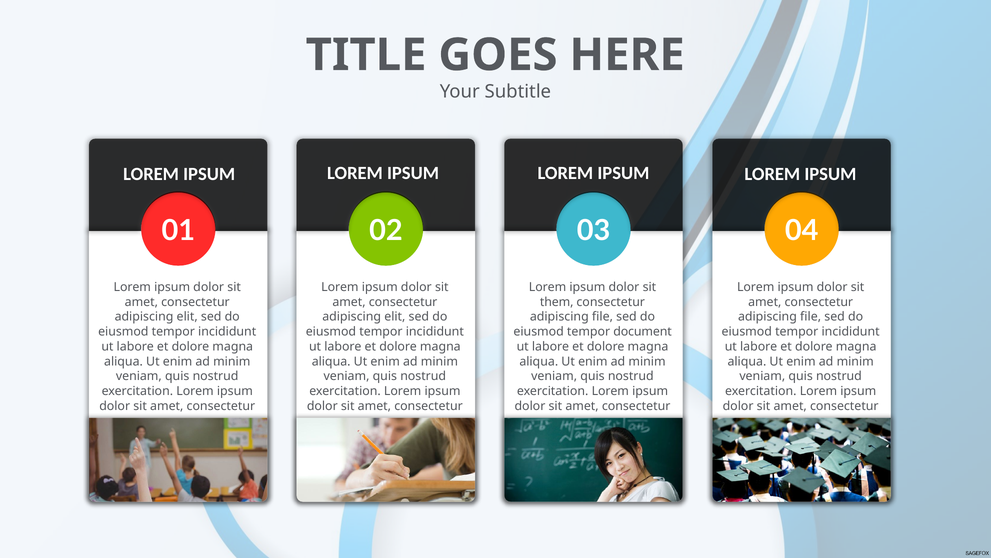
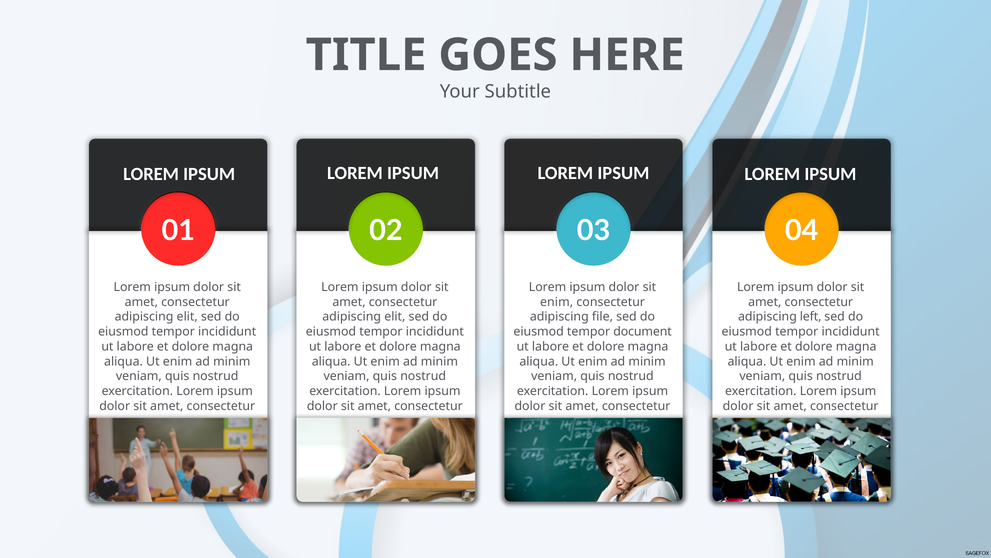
them: them -> enim (557, 302)
file: file -> left (811, 316)
